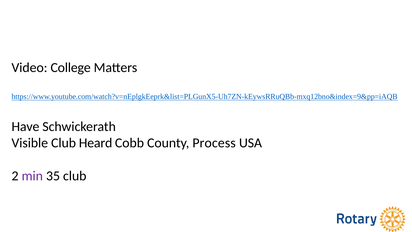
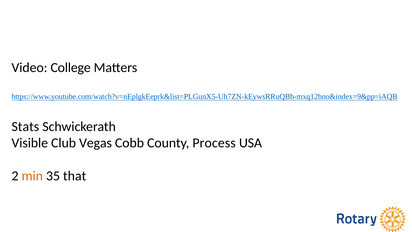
Have: Have -> Stats (25, 126)
Heard: Heard -> Vegas (96, 143)
min colour: purple -> orange (32, 176)
35 club: club -> that (75, 176)
